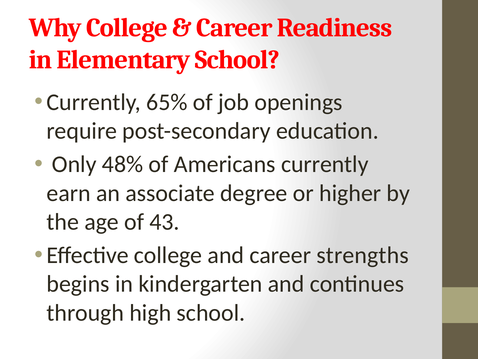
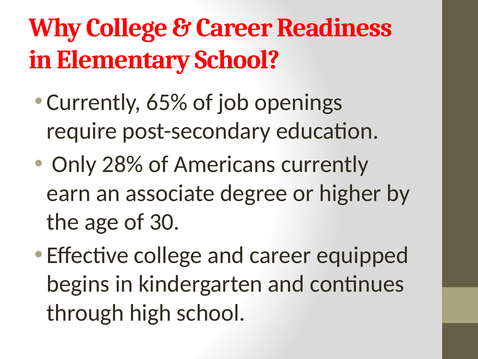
48%: 48% -> 28% (123, 164)
43: 43 -> 30 (165, 222)
strengths: strengths -> equipped (363, 255)
